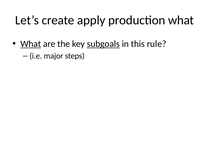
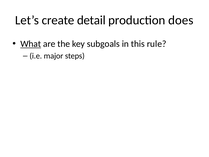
apply: apply -> detail (91, 20)
production what: what -> does (181, 20)
subgoals underline: present -> none (103, 44)
